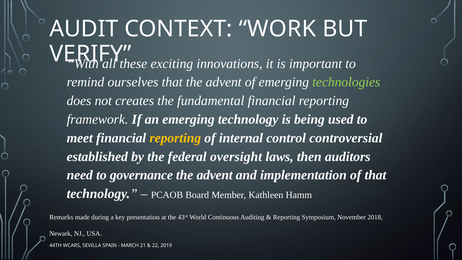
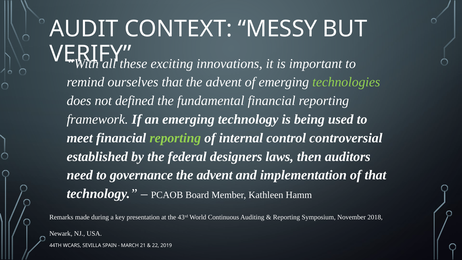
WORK: WORK -> MESSY (278, 29)
creates: creates -> defined (135, 101)
reporting colour: yellow -> light green (175, 138)
oversight: oversight -> designers (236, 157)
